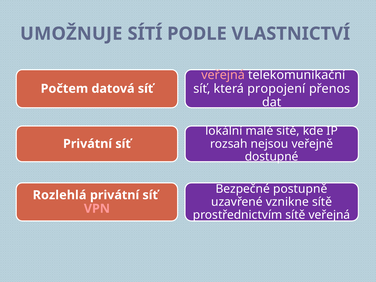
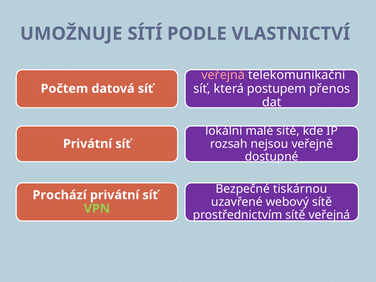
propojení: propojení -> postupem (277, 89)
postupně: postupně -> tiskárnou (300, 189)
Rozlehlá: Rozlehlá -> Prochází (60, 195)
vznikne: vznikne -> webový (287, 202)
VPN colour: pink -> light green (97, 209)
